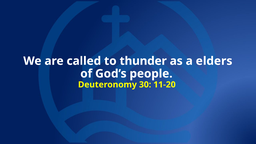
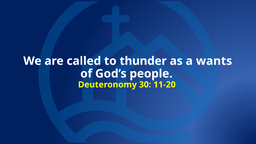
elders: elders -> wants (214, 61)
